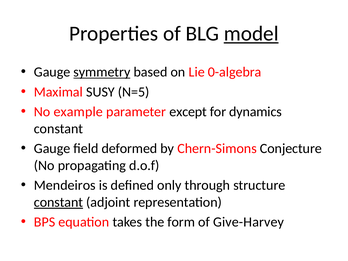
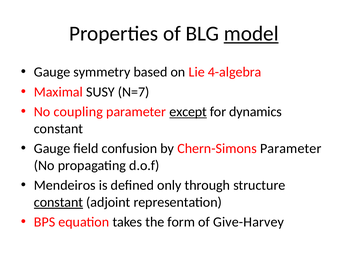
symmetry underline: present -> none (102, 72)
0-algebra: 0-algebra -> 4-algebra (235, 72)
N=5: N=5 -> N=7 (134, 92)
example: example -> coupling (78, 112)
except underline: none -> present (188, 112)
deformed: deformed -> confusion (129, 149)
Chern-Simons Conjecture: Conjecture -> Parameter (291, 149)
